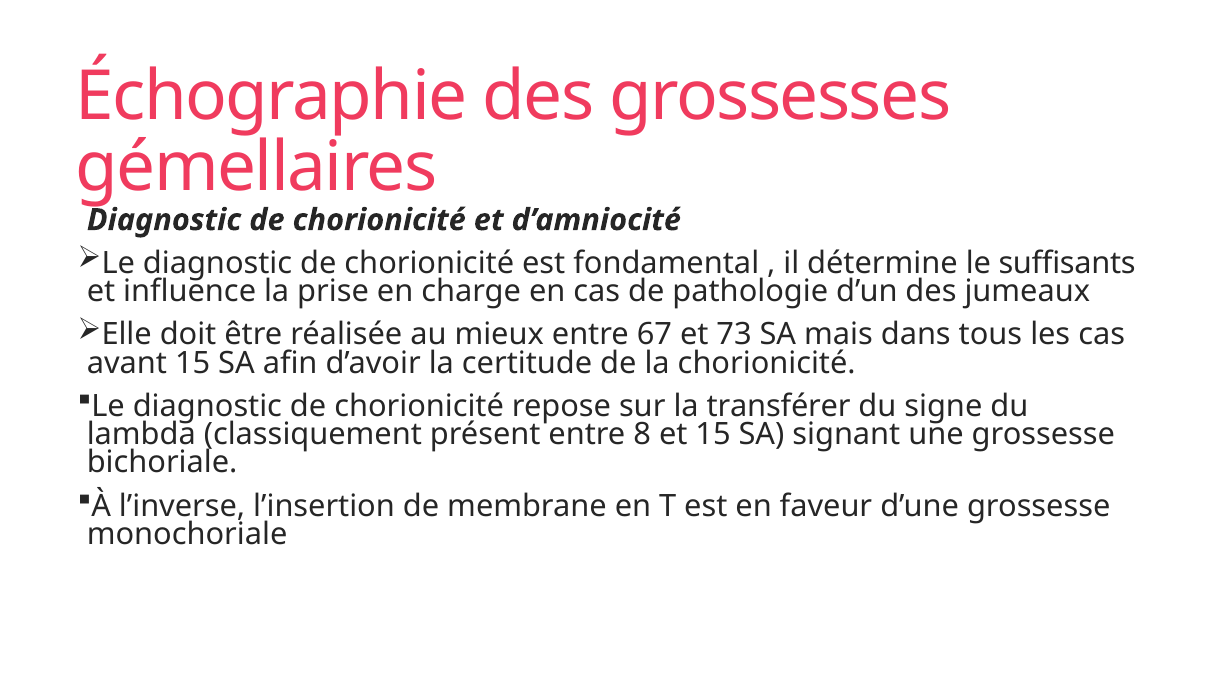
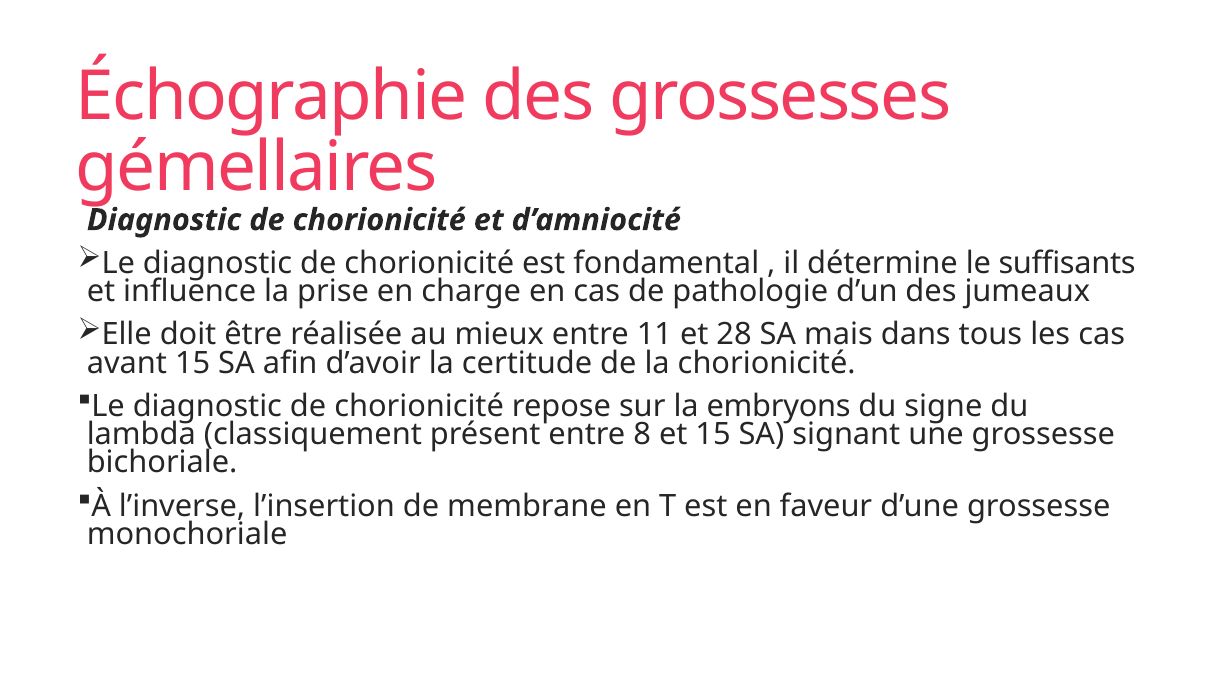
67: 67 -> 11 (654, 335)
73: 73 -> 28 (734, 335)
transférer: transférer -> embryons (779, 406)
